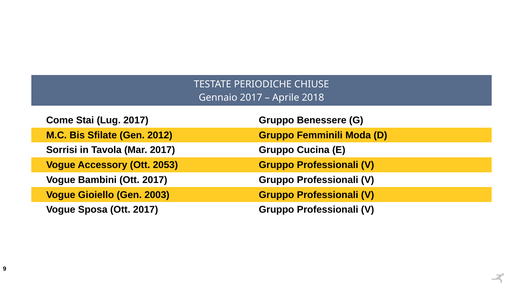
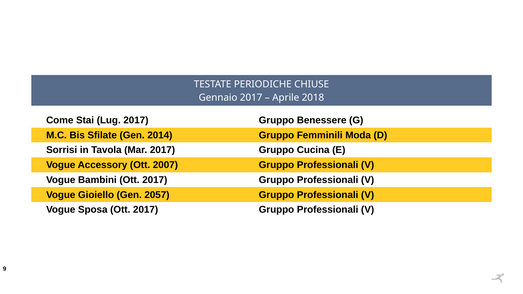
2012: 2012 -> 2014 (160, 135)
2053: 2053 -> 2007 (165, 165)
2003: 2003 -> 2057 (157, 195)
